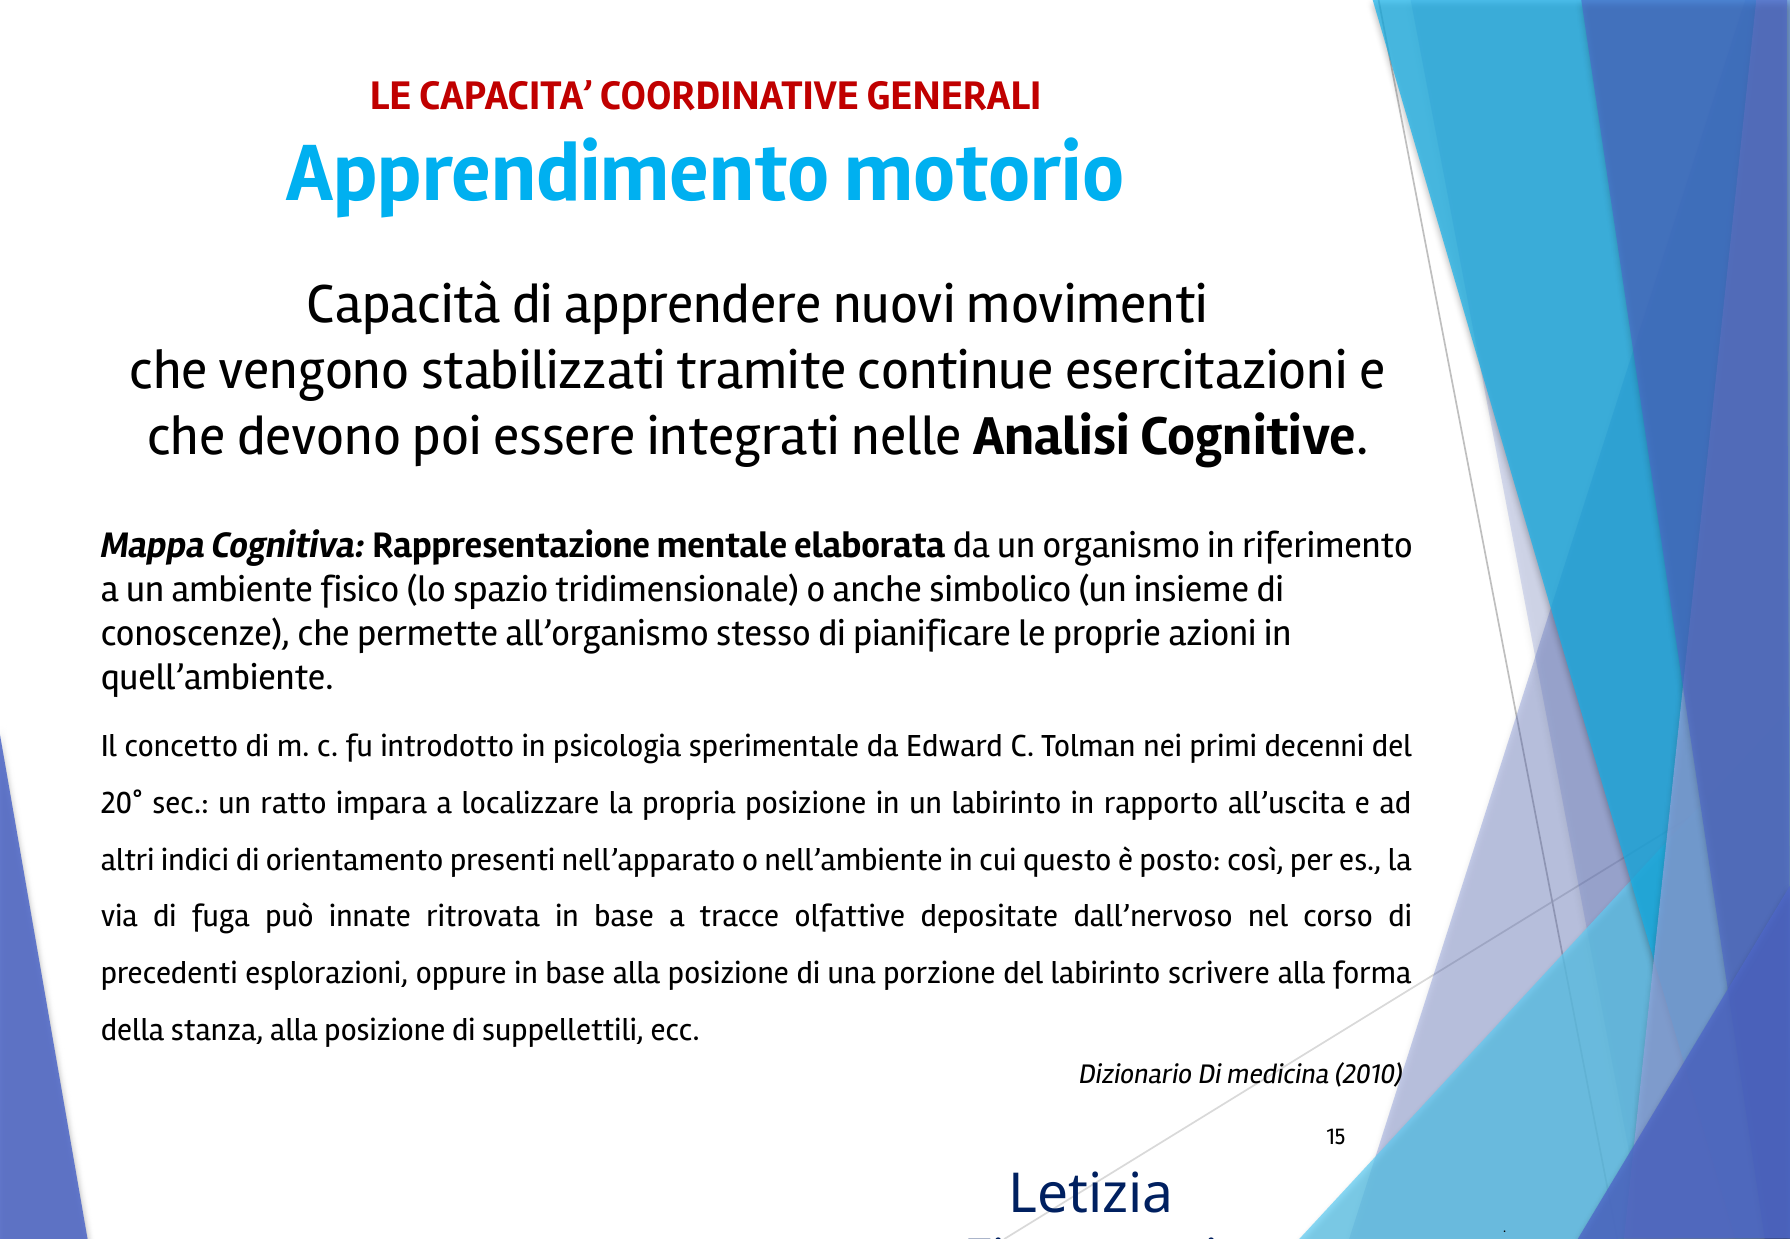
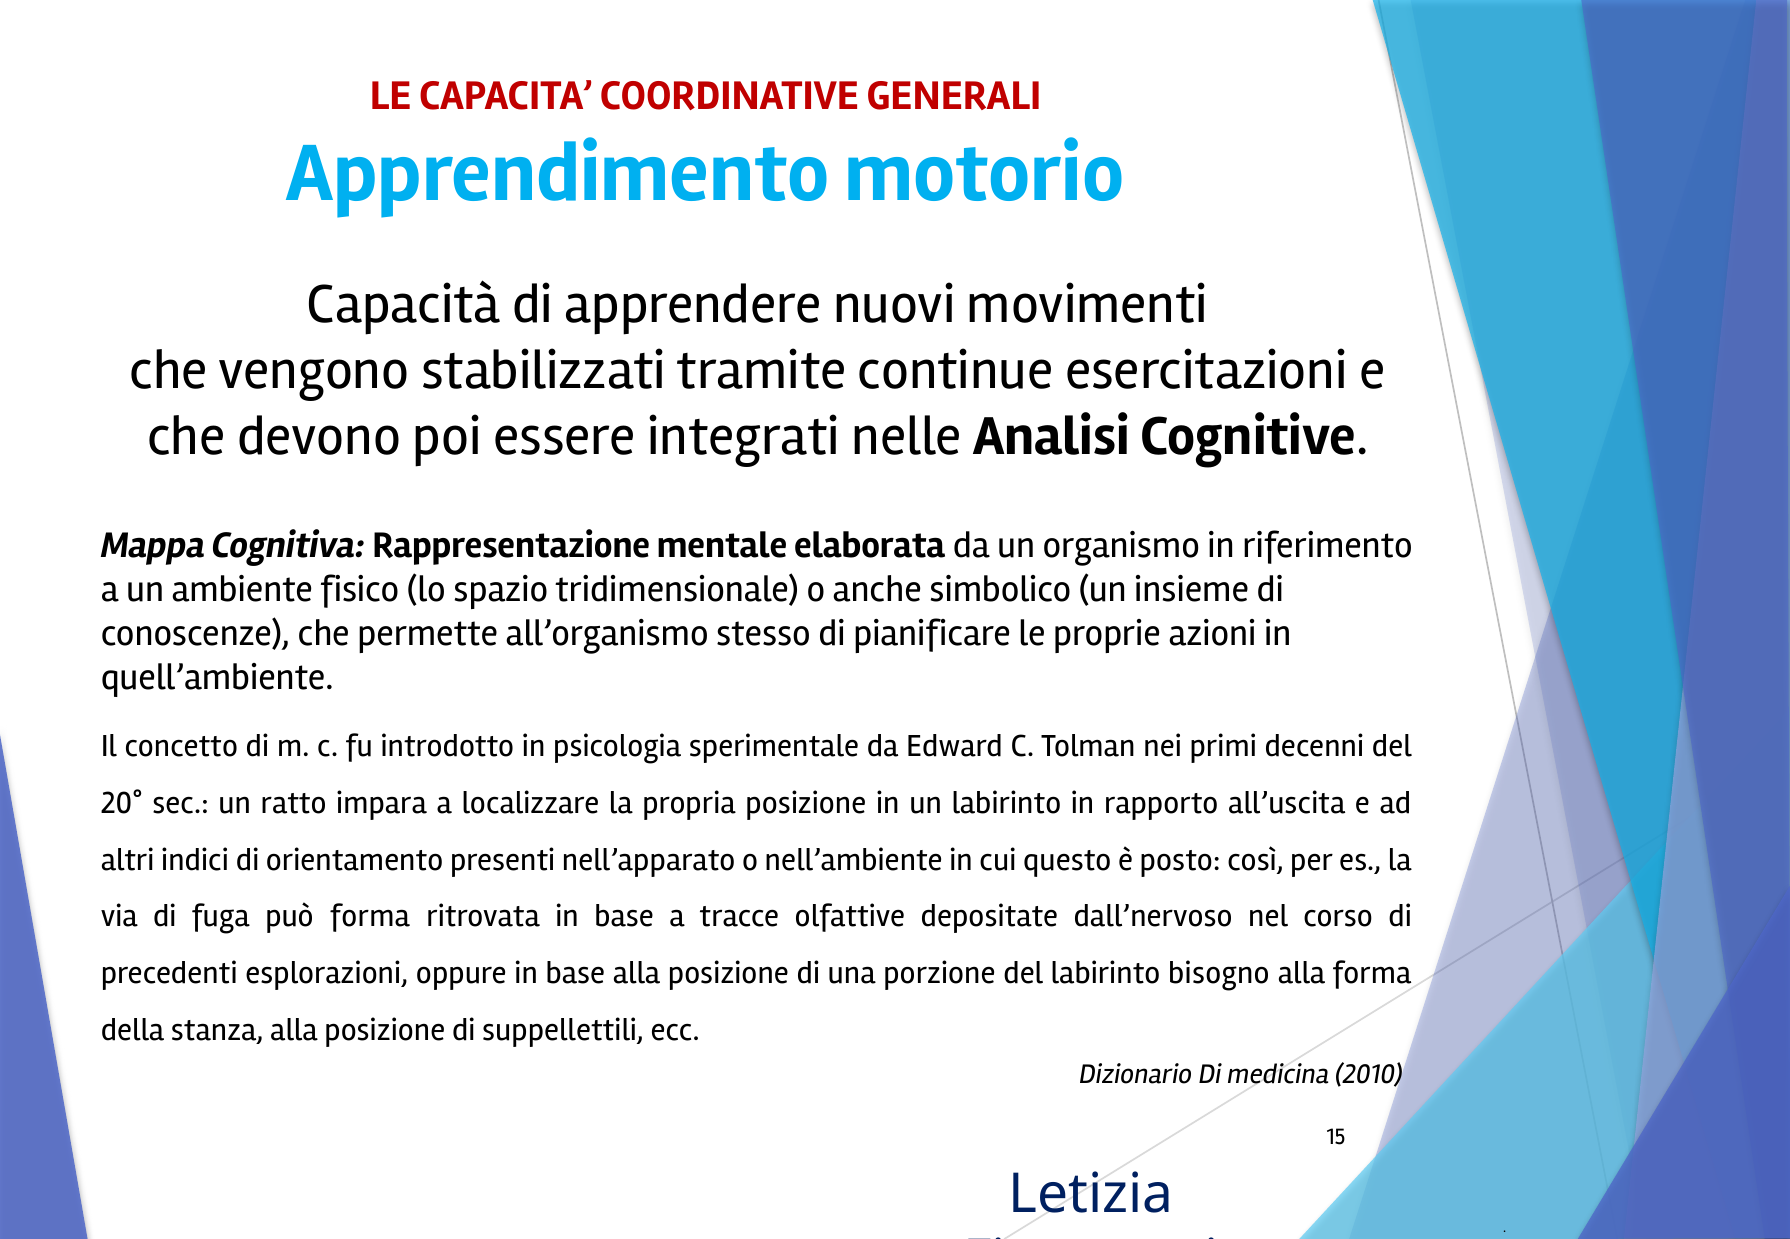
può innate: innate -> forma (370, 917)
scrivere: scrivere -> bisogno (1219, 974)
